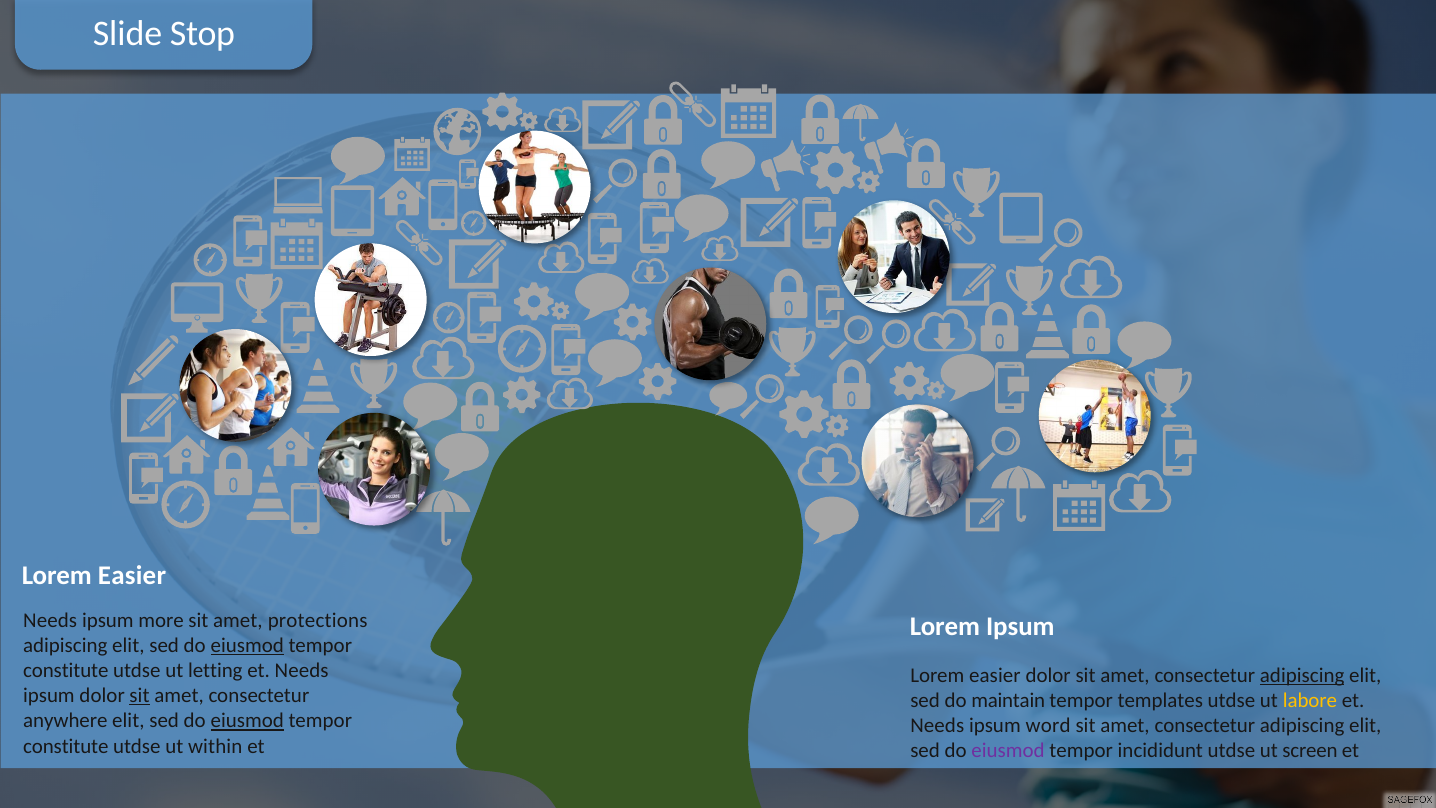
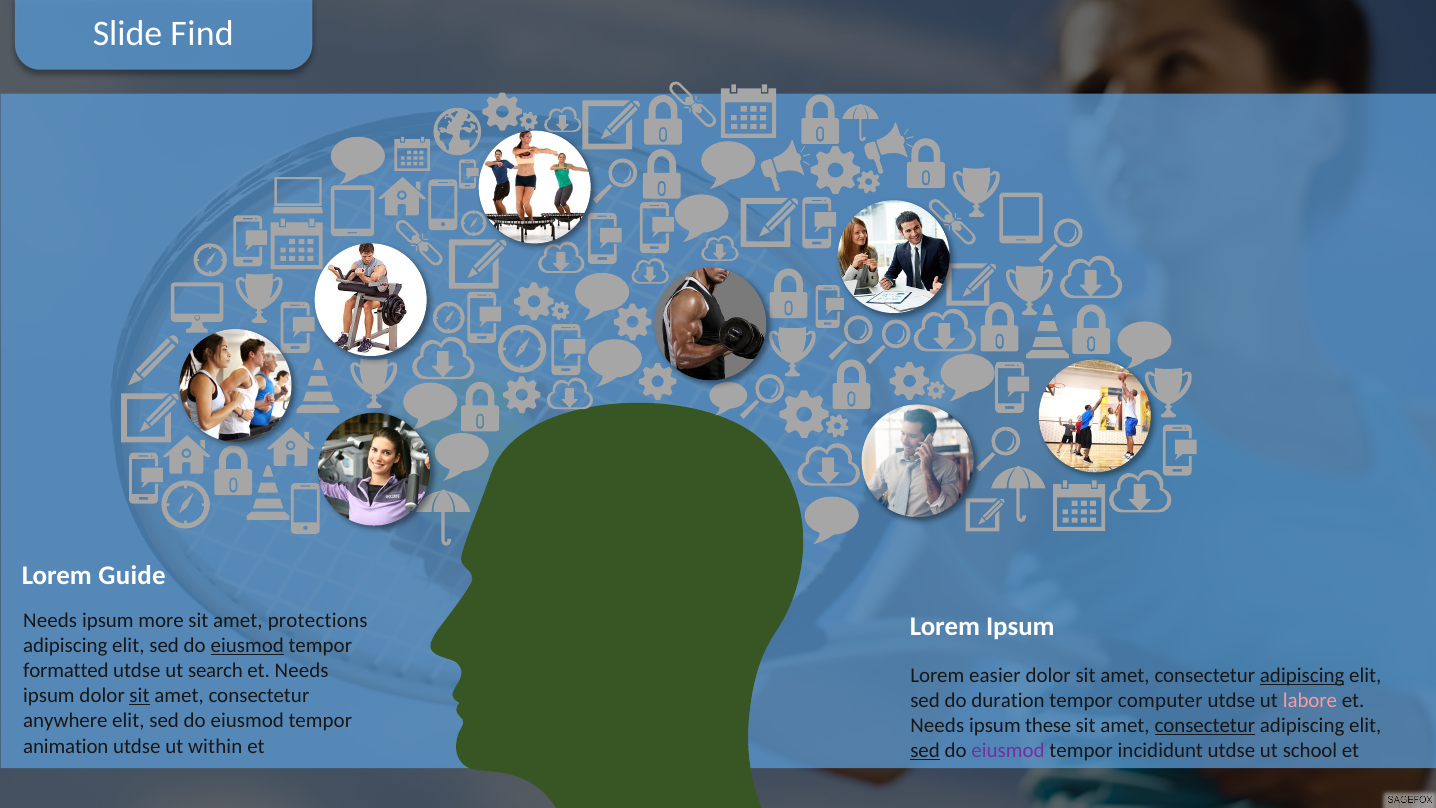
Stop: Stop -> Find (202, 34)
Easier: Easier -> Guide (132, 575)
constitute: constitute -> formatted (66, 670)
letting: letting -> search (215, 670)
maintain: maintain -> duration (1008, 700)
templates: templates -> computer (1160, 700)
labore colour: yellow -> pink (1310, 700)
eiusmod underline: present -> none (247, 721)
word: word -> these (1048, 725)
consectetur underline: none -> present (1205, 725)
constitute: constitute -> animation (66, 746)
sed underline: none -> present (925, 751)
screen: screen -> school (1310, 751)
